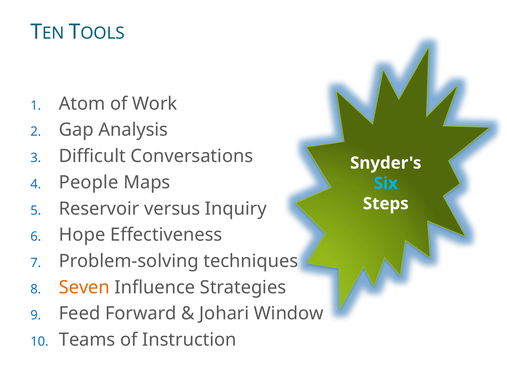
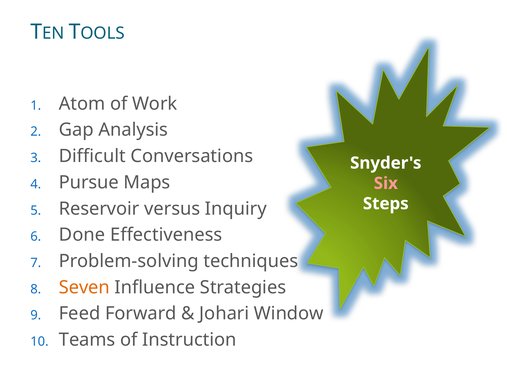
Six colour: light blue -> pink (386, 183)
People: People -> Pursue (89, 182)
Hope: Hope -> Done (82, 234)
